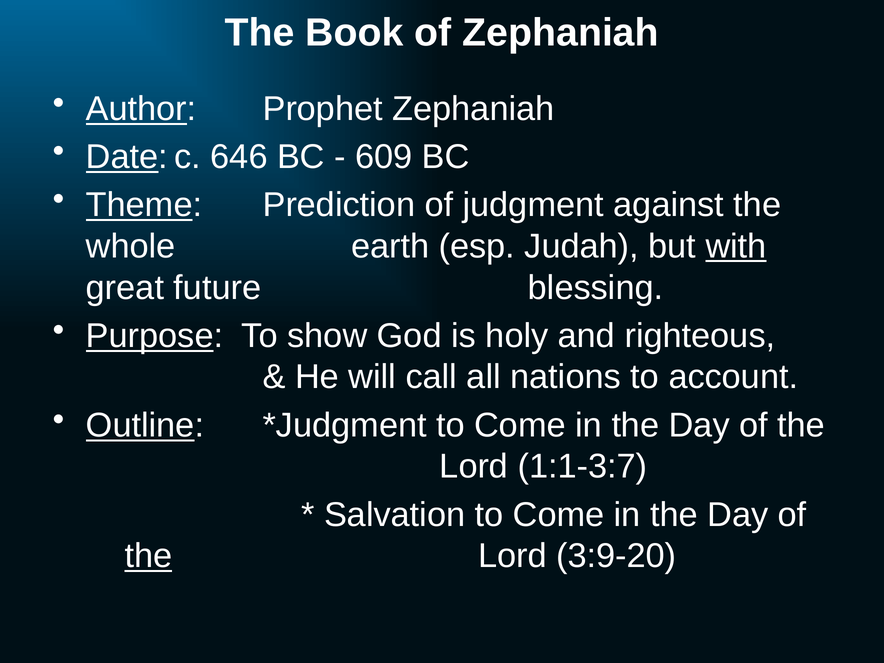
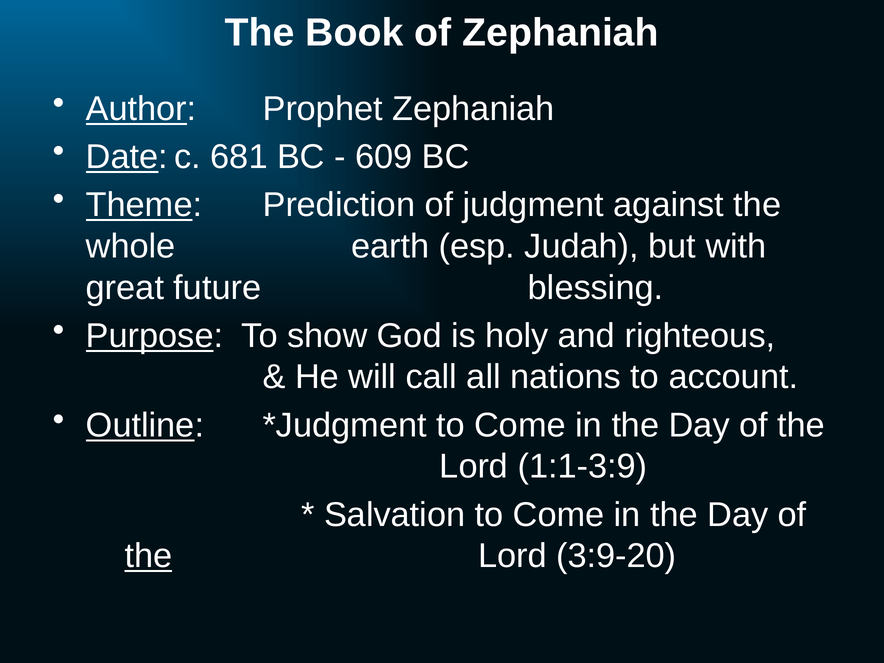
646: 646 -> 681 (239, 157)
with underline: present -> none (736, 246)
1:1-3:7: 1:1-3:7 -> 1:1-3:9 (582, 467)
